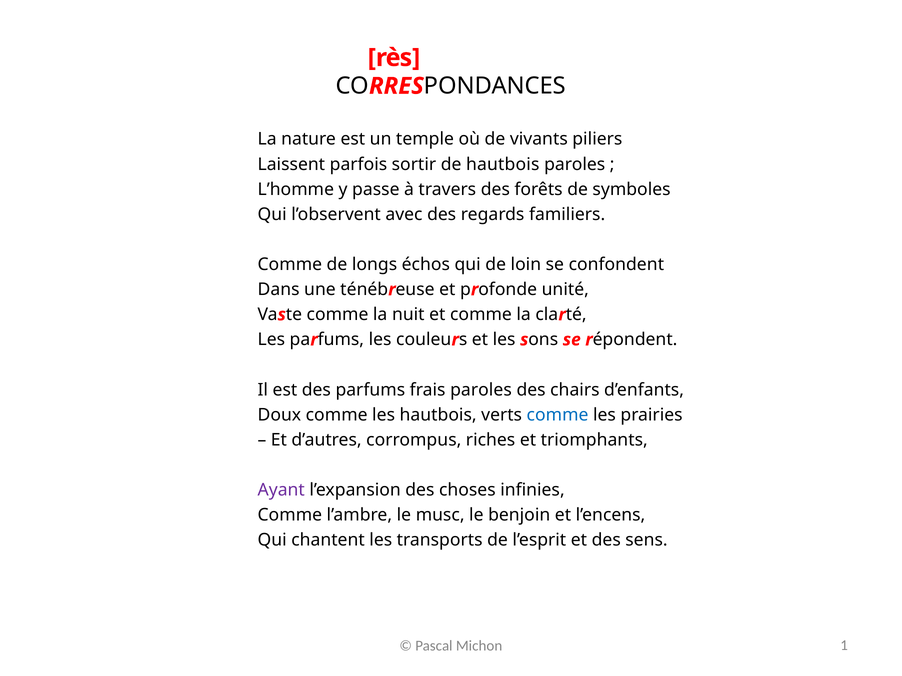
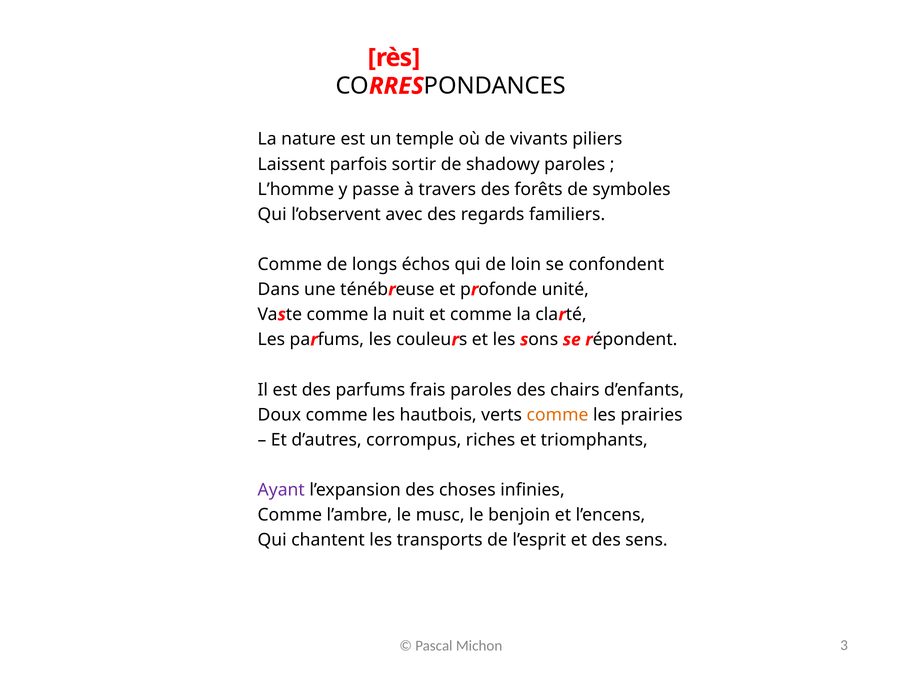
de hautbois: hautbois -> shadowy (503, 164)
comme colour: blue -> orange (558, 415)
1: 1 -> 3 (844, 646)
